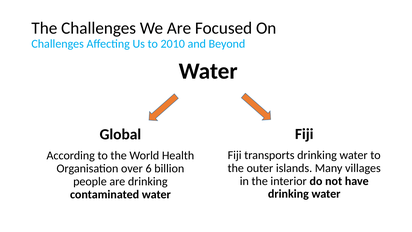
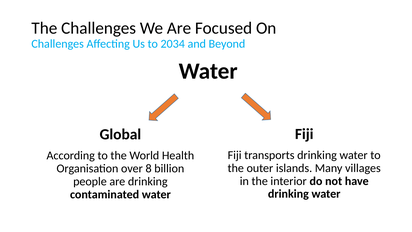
2010: 2010 -> 2034 (173, 44)
6: 6 -> 8 (149, 168)
